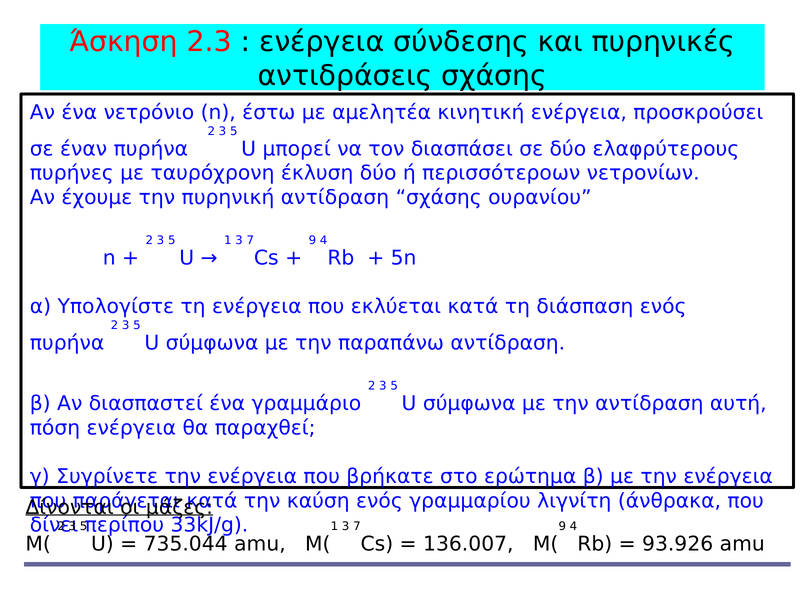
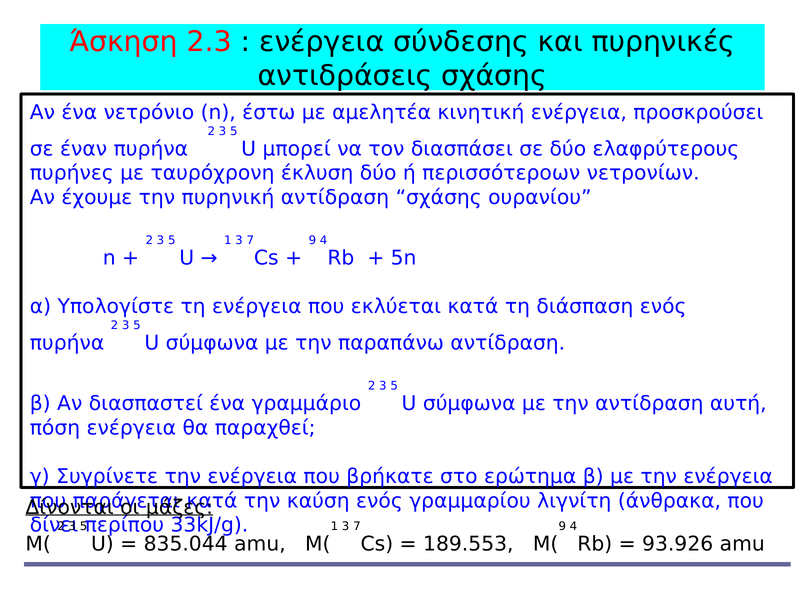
735.044: 735.044 -> 835.044 (186, 544)
136.007: 136.007 -> 189.553 (468, 544)
